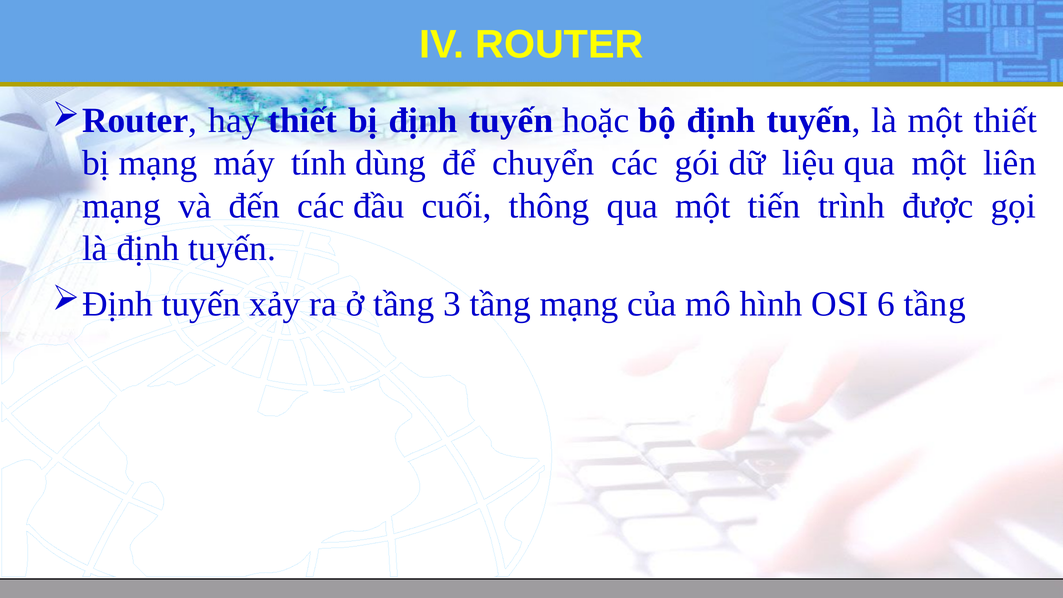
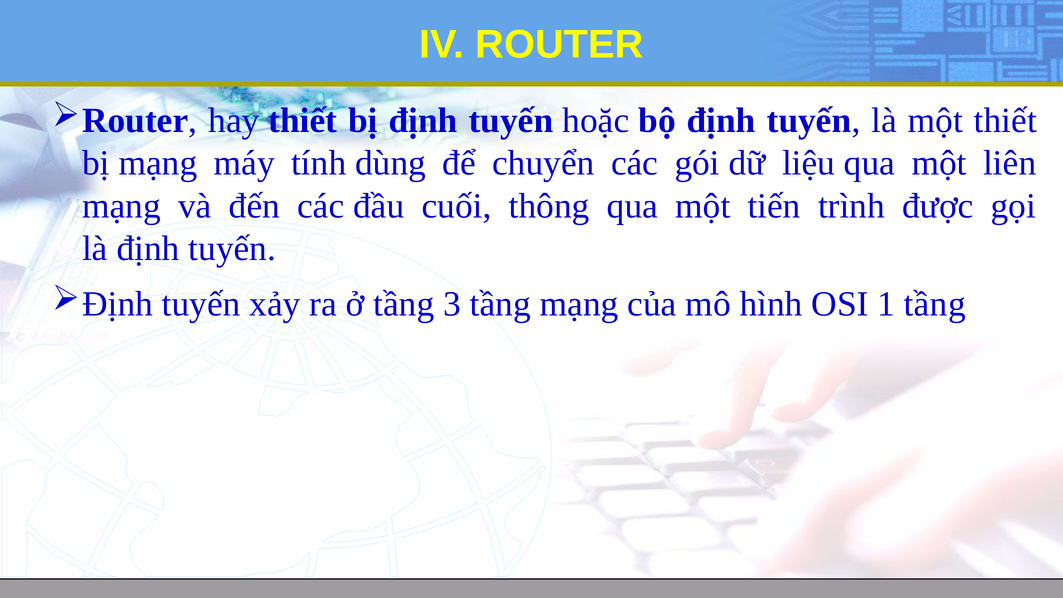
6: 6 -> 1 (886, 304)
